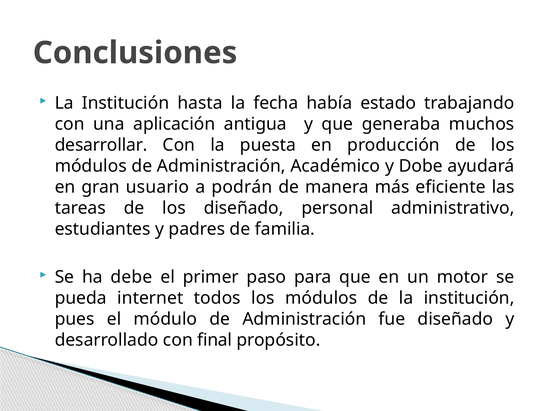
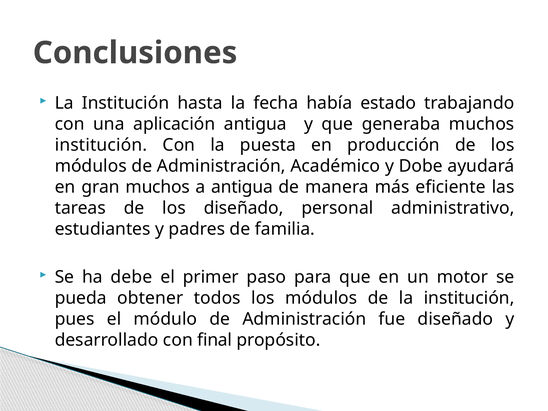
desarrollar: desarrollar -> institución (101, 145)
gran usuario: usuario -> muchos (158, 187)
a podrán: podrán -> antigua (242, 187)
internet: internet -> obtener (150, 298)
